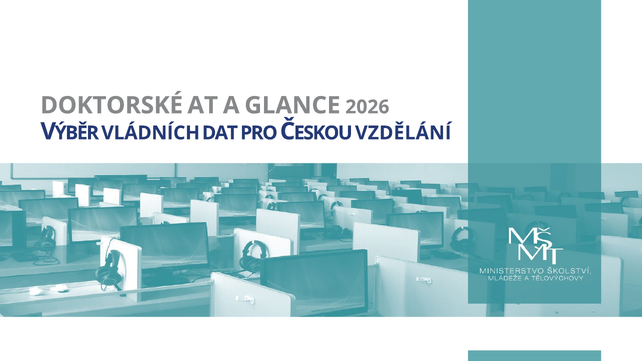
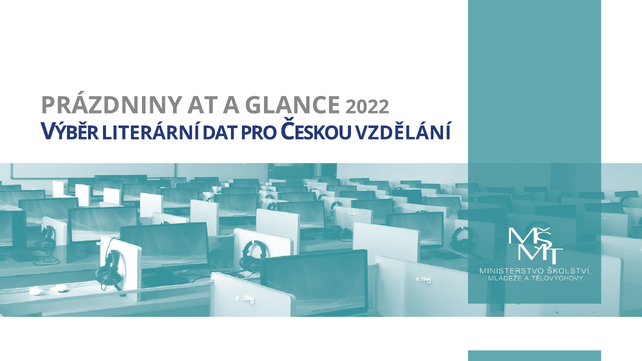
DOKTORSKÉ: DOKTORSKÉ -> PRÁZDNINY (111, 105)
2026: 2026 -> 2022 (367, 107)
VLÁDNÍCH: VLÁDNÍCH -> LITERÁRNÍ (151, 133)
